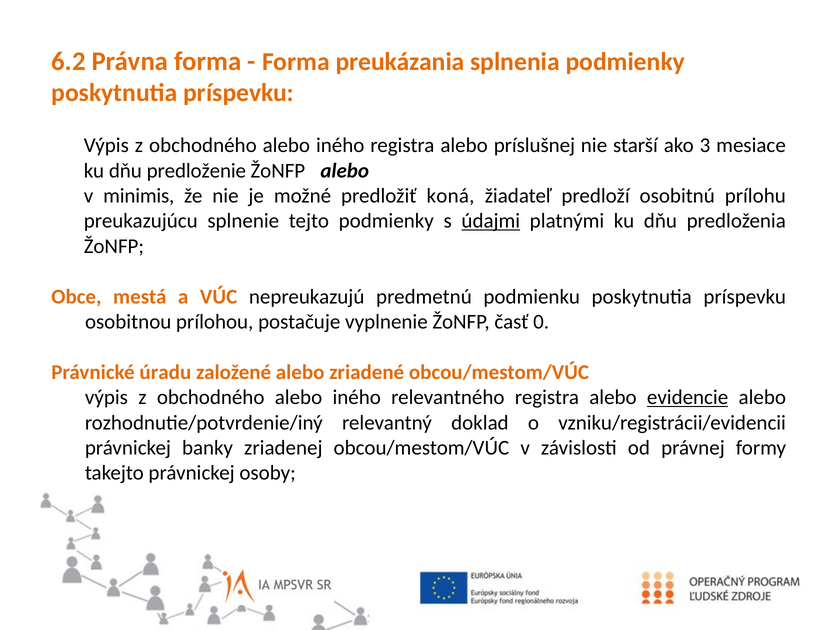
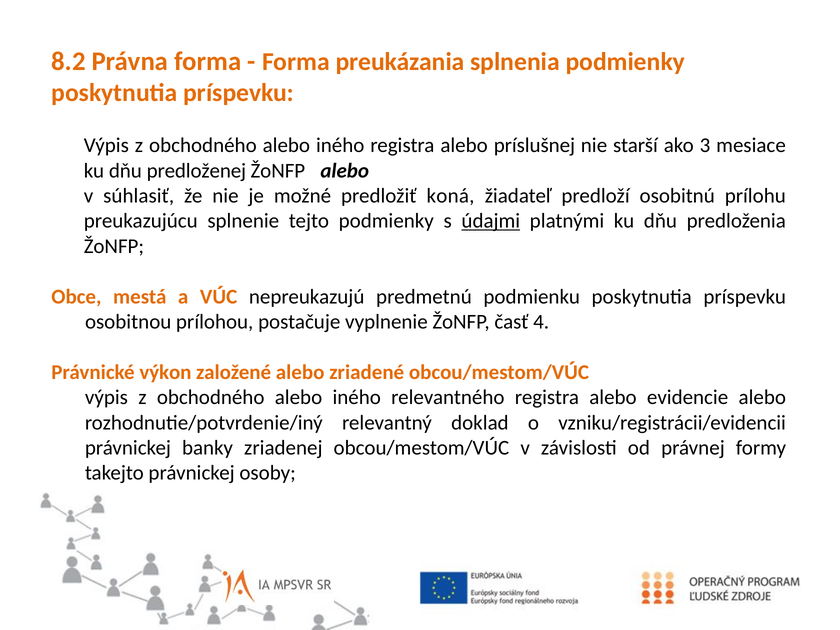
6.2: 6.2 -> 8.2 (69, 61)
predloženie: predloženie -> predloženej (196, 171)
minimis: minimis -> súhlasiť (139, 196)
0: 0 -> 4 (541, 322)
úradu: úradu -> výkon (165, 372)
evidencie underline: present -> none (688, 397)
